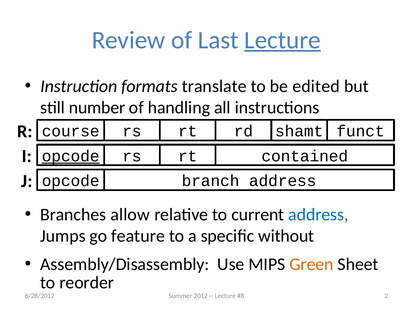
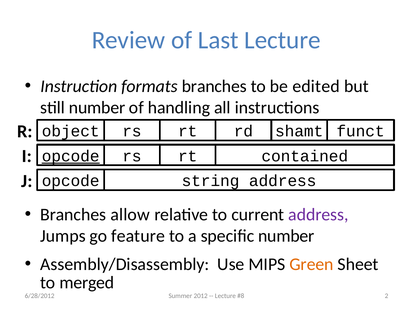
Lecture underline: present -> none (282, 40)
formats translate: translate -> branches (214, 86)
course: course -> object (71, 131)
branch: branch -> string (211, 181)
address colour: blue -> purple (318, 214)
specific without: without -> number (286, 236)
reorder: reorder -> merged (87, 282)
